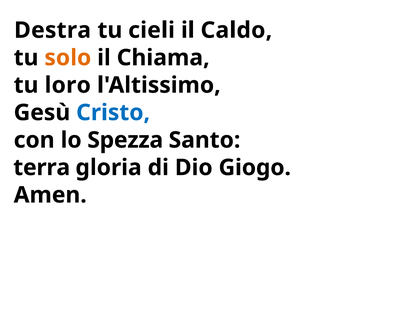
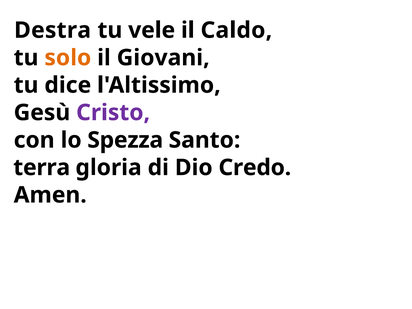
cieli: cieli -> vele (152, 30)
Chiama: Chiama -> Giovani (163, 58)
loro: loro -> dice (68, 85)
Cristo colour: blue -> purple (113, 113)
Giogo: Giogo -> Credo (255, 168)
